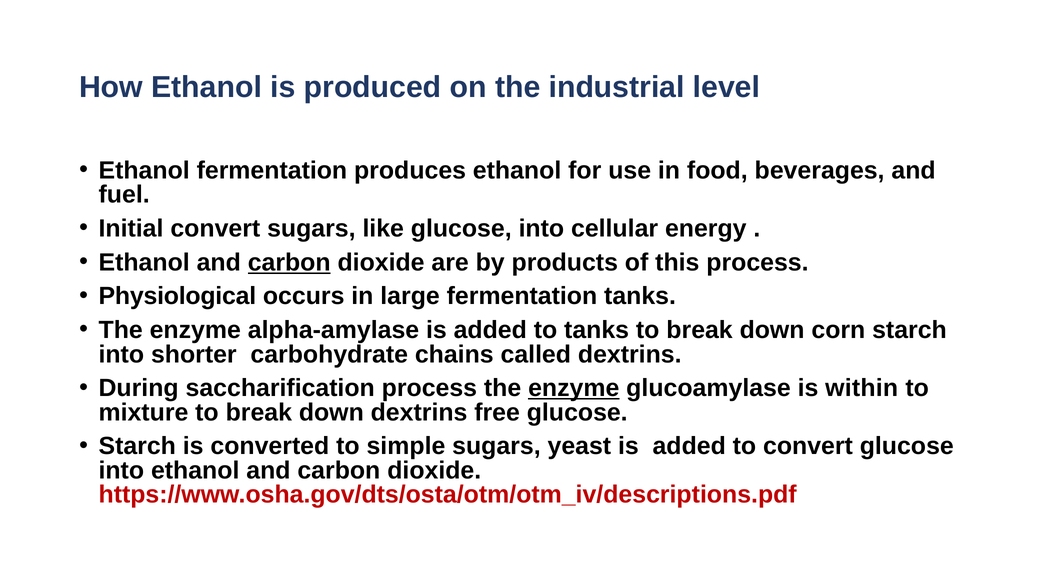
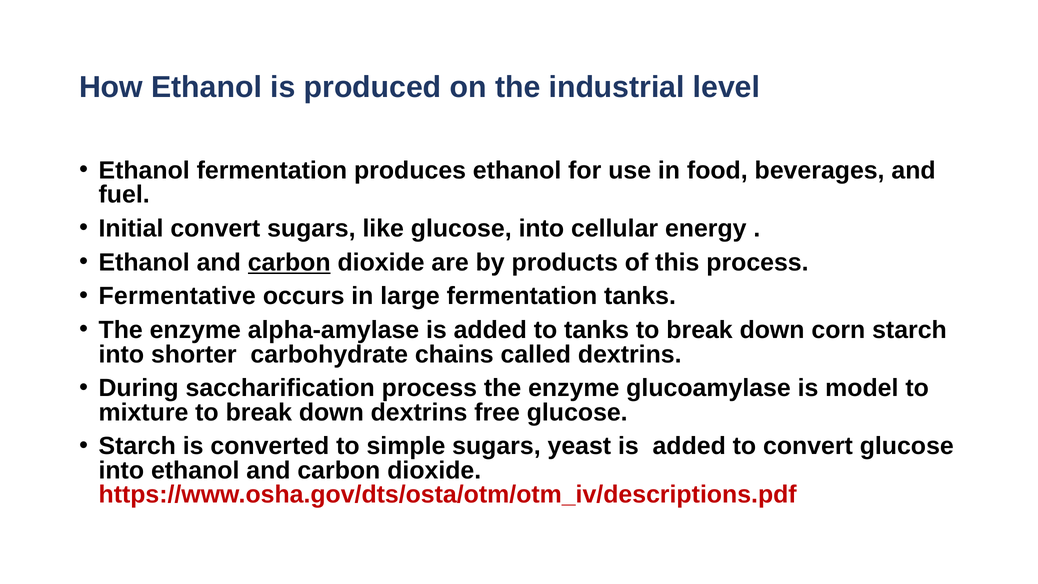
Physiological: Physiological -> Fermentative (177, 296)
enzyme underline: present -> none (574, 388)
within: within -> model (862, 388)
